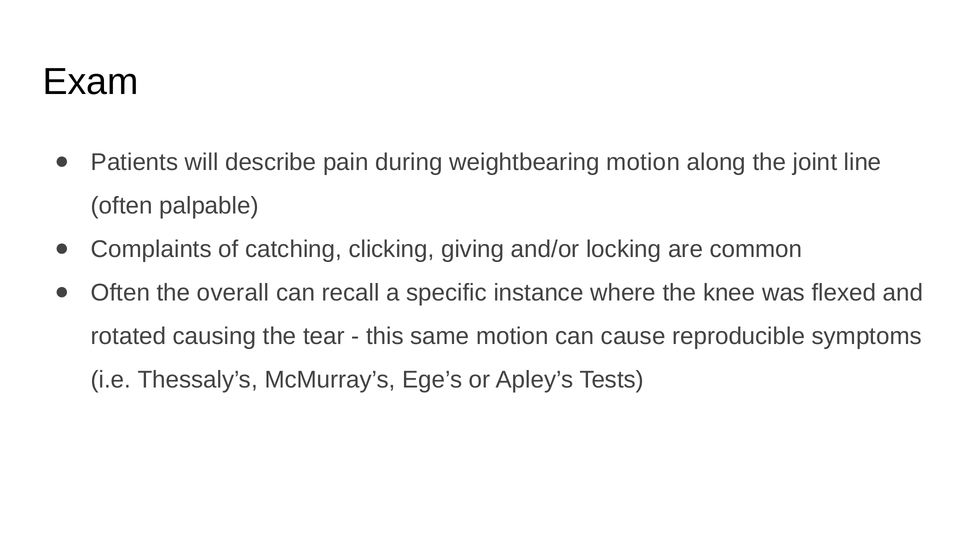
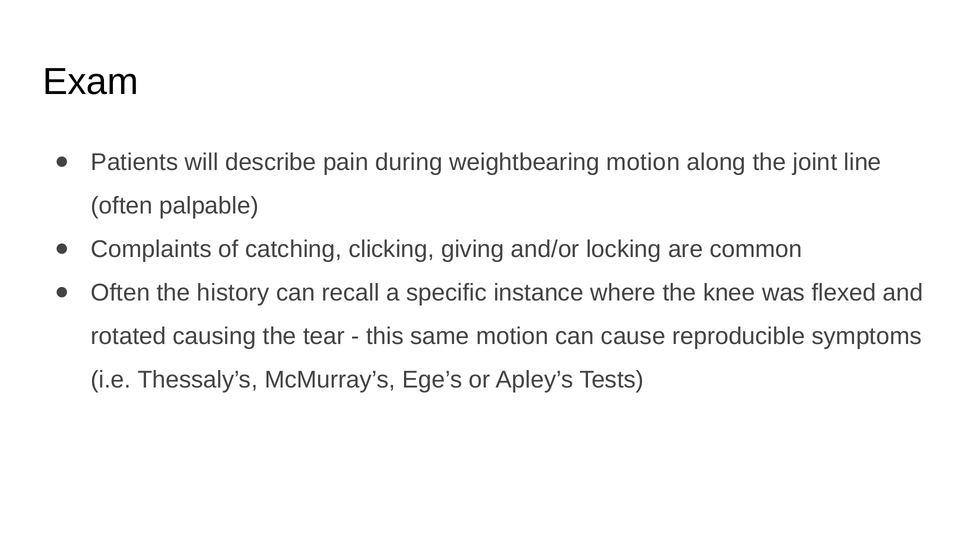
overall: overall -> history (233, 293)
